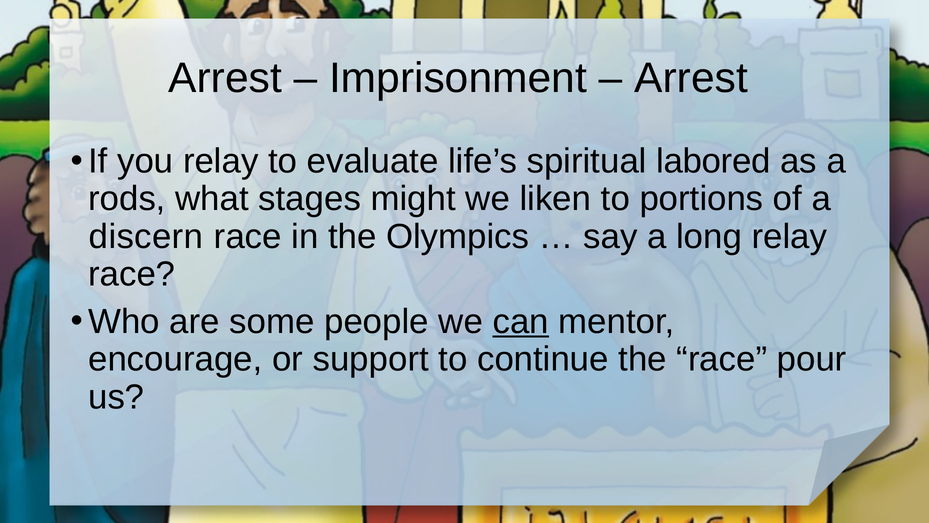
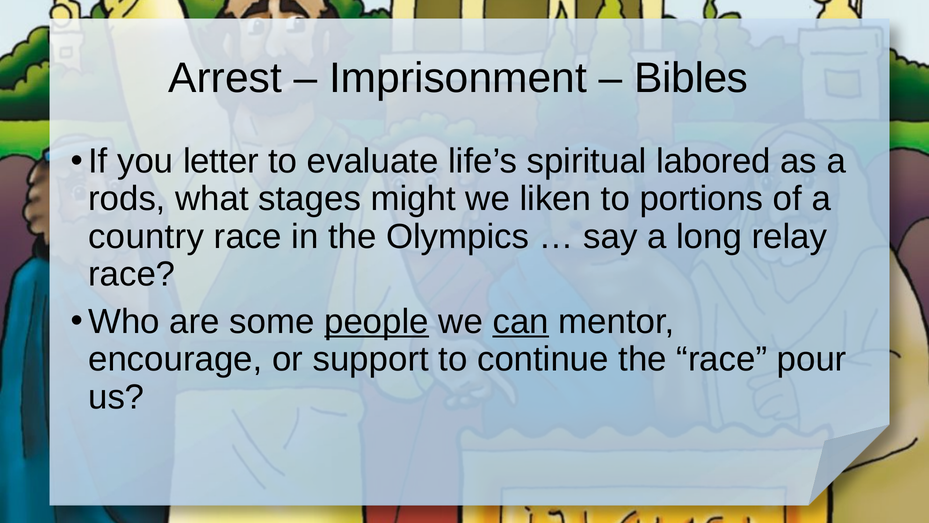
Arrest: Arrest -> Bibles (691, 78)
you relay: relay -> letter (221, 161)
discern: discern -> country (146, 236)
people underline: none -> present (377, 321)
